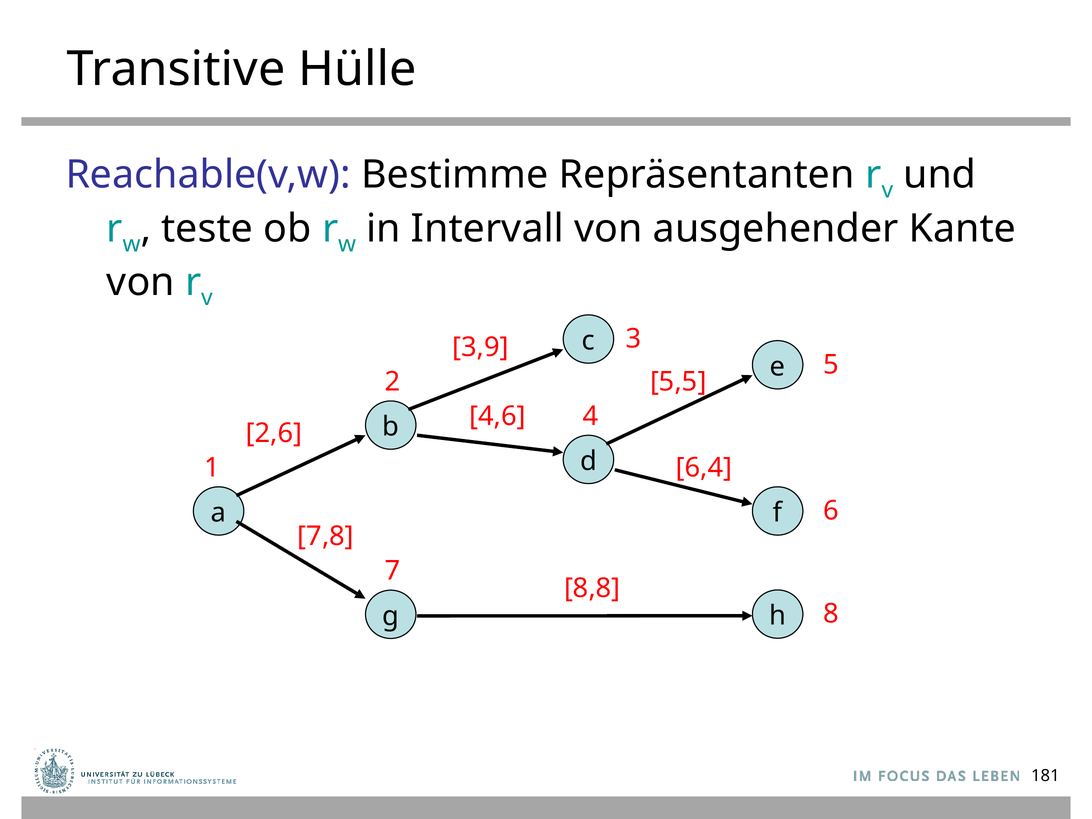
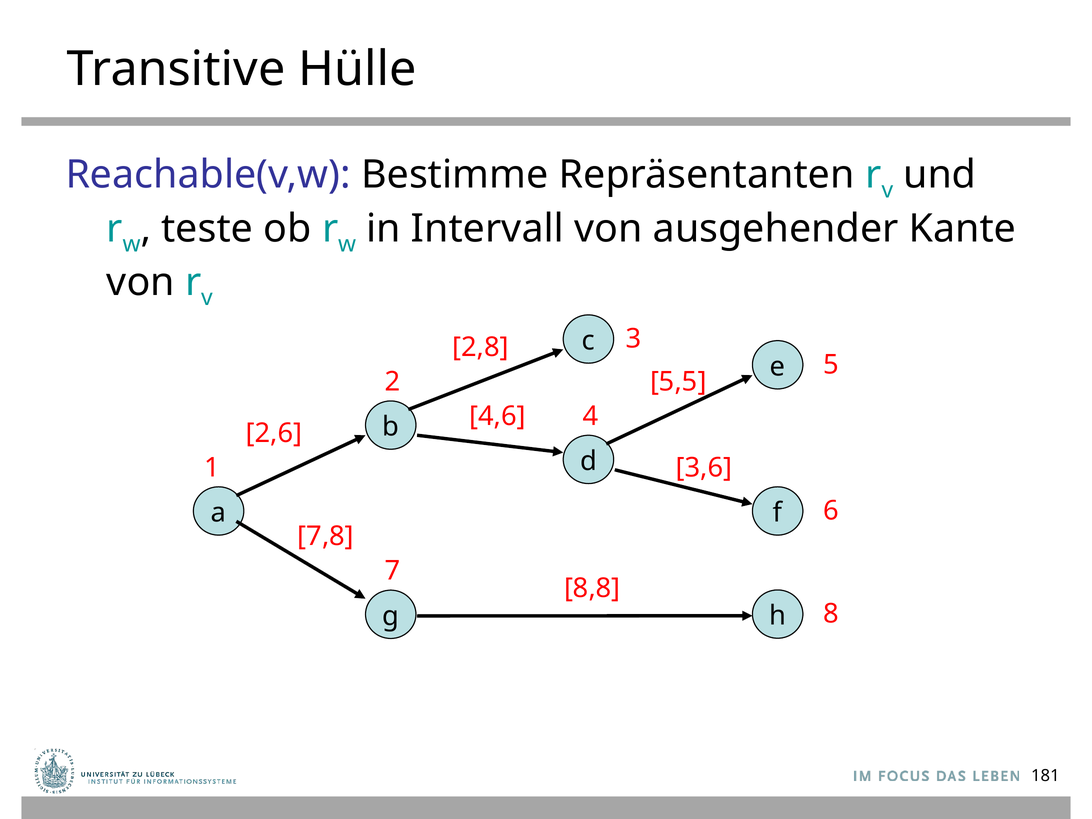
3,9: 3,9 -> 2,8 (480, 347)
6,4: 6,4 -> 3,6 (704, 468)
